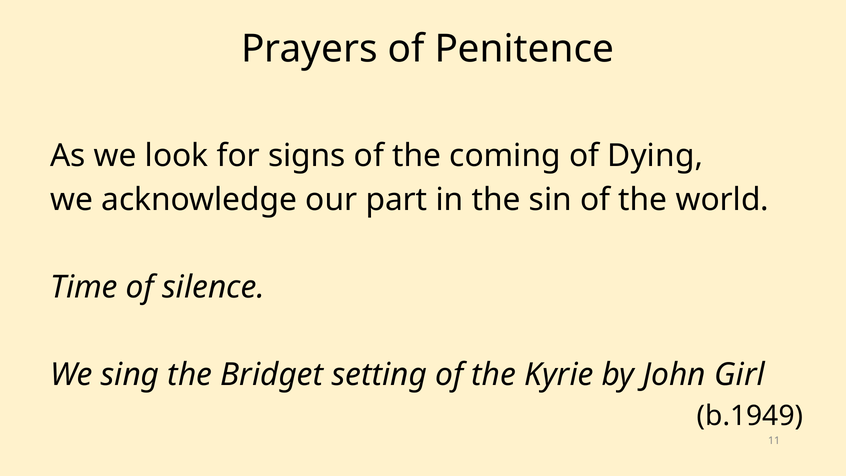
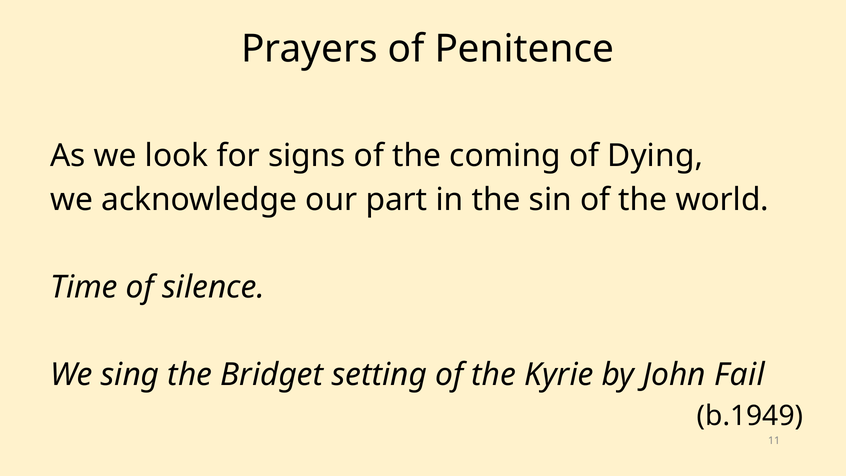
Girl: Girl -> Fail (739, 375)
